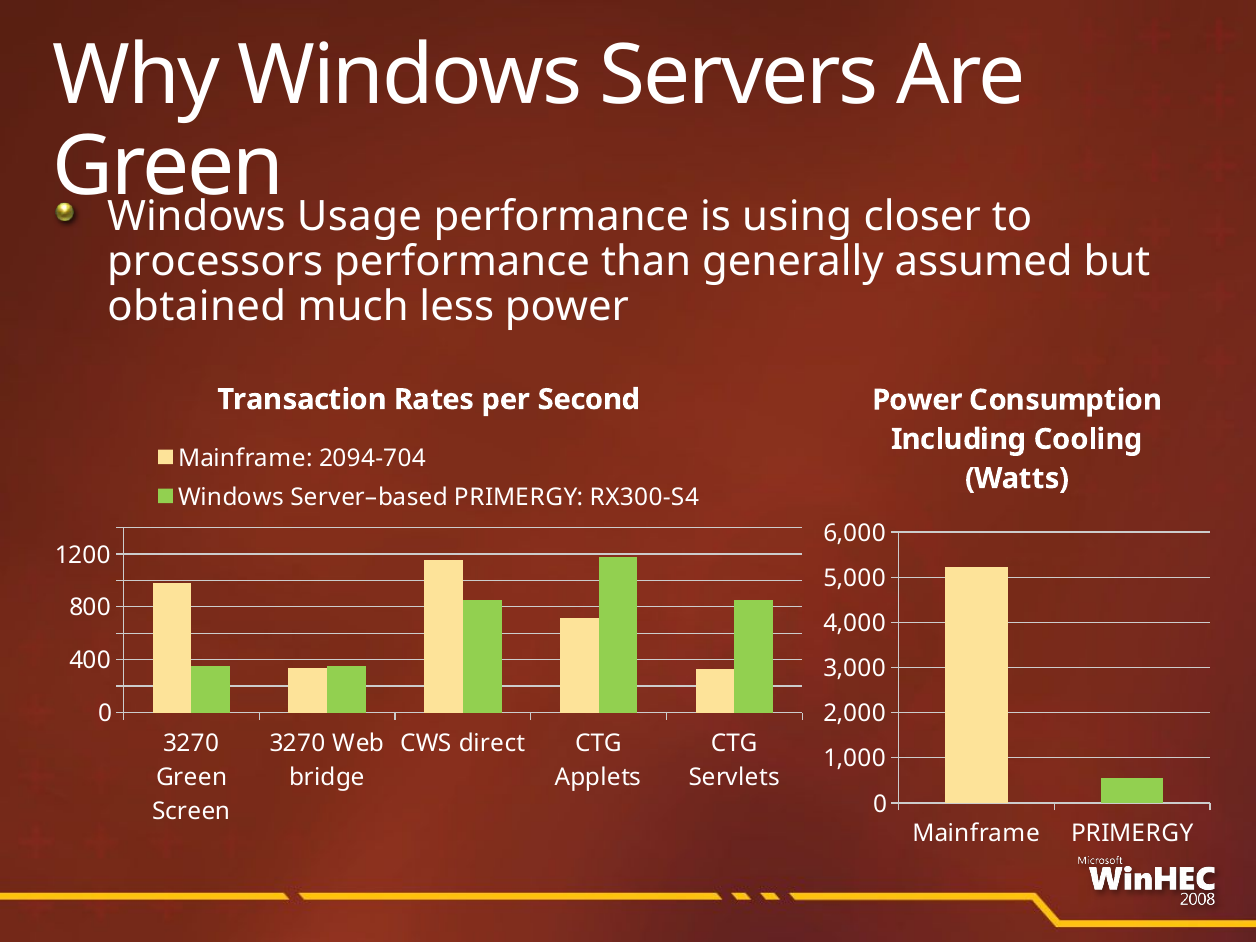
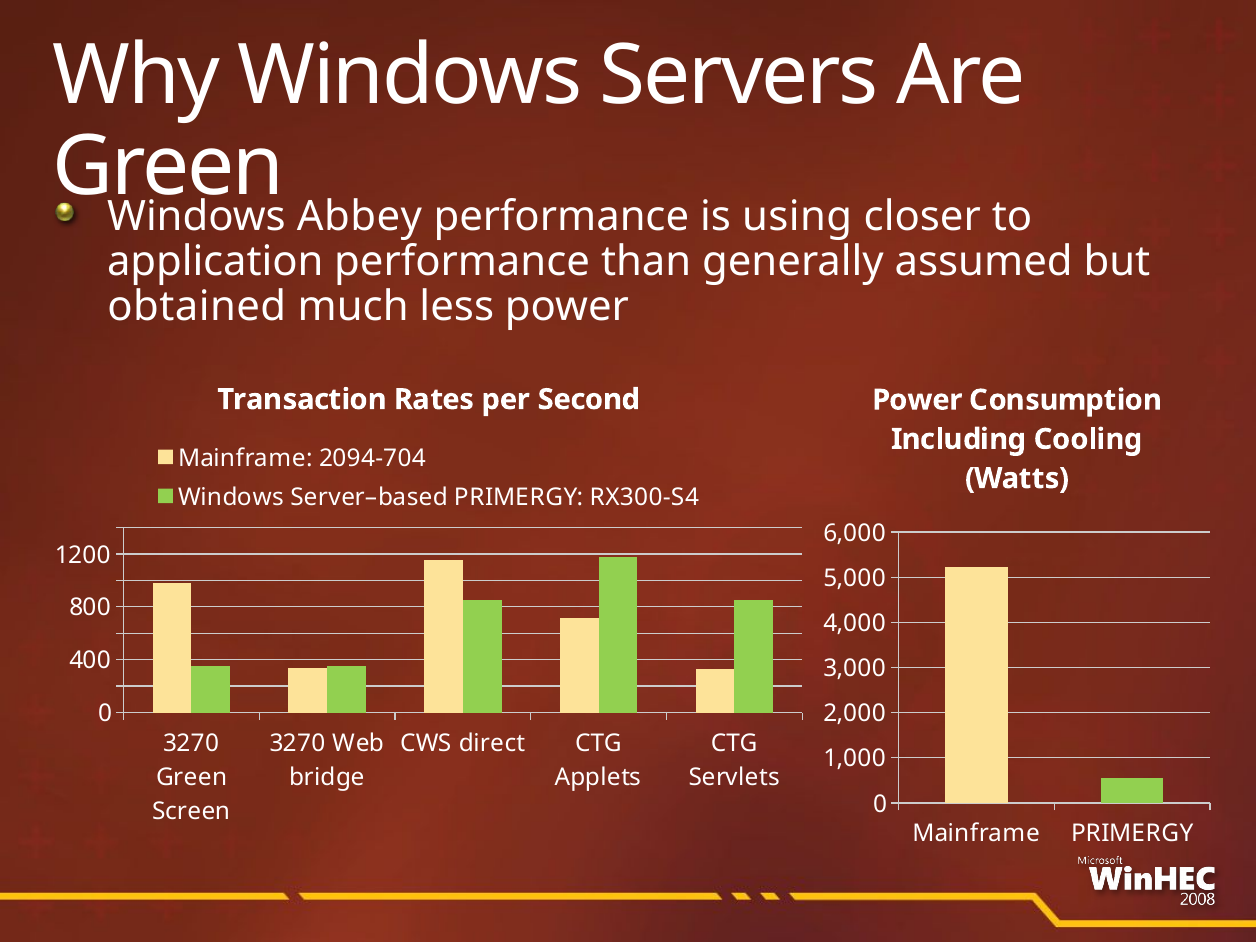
Usage: Usage -> Abbey (359, 217)
processors: processors -> application (215, 262)
